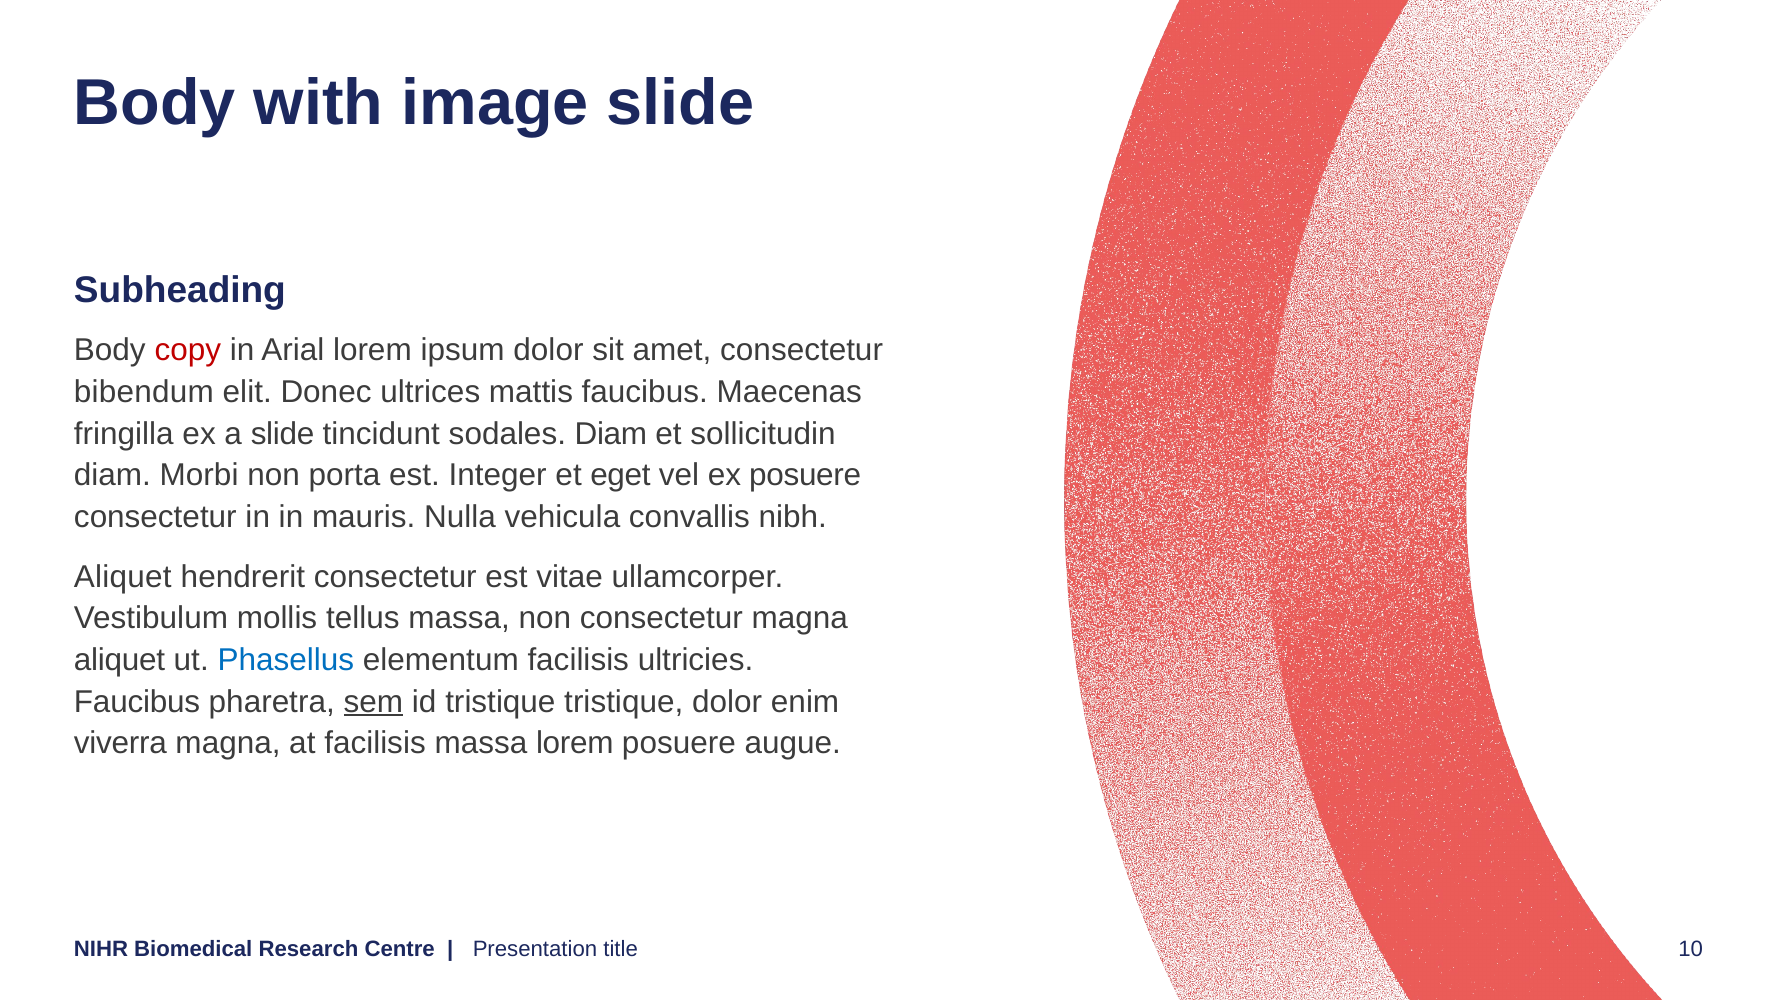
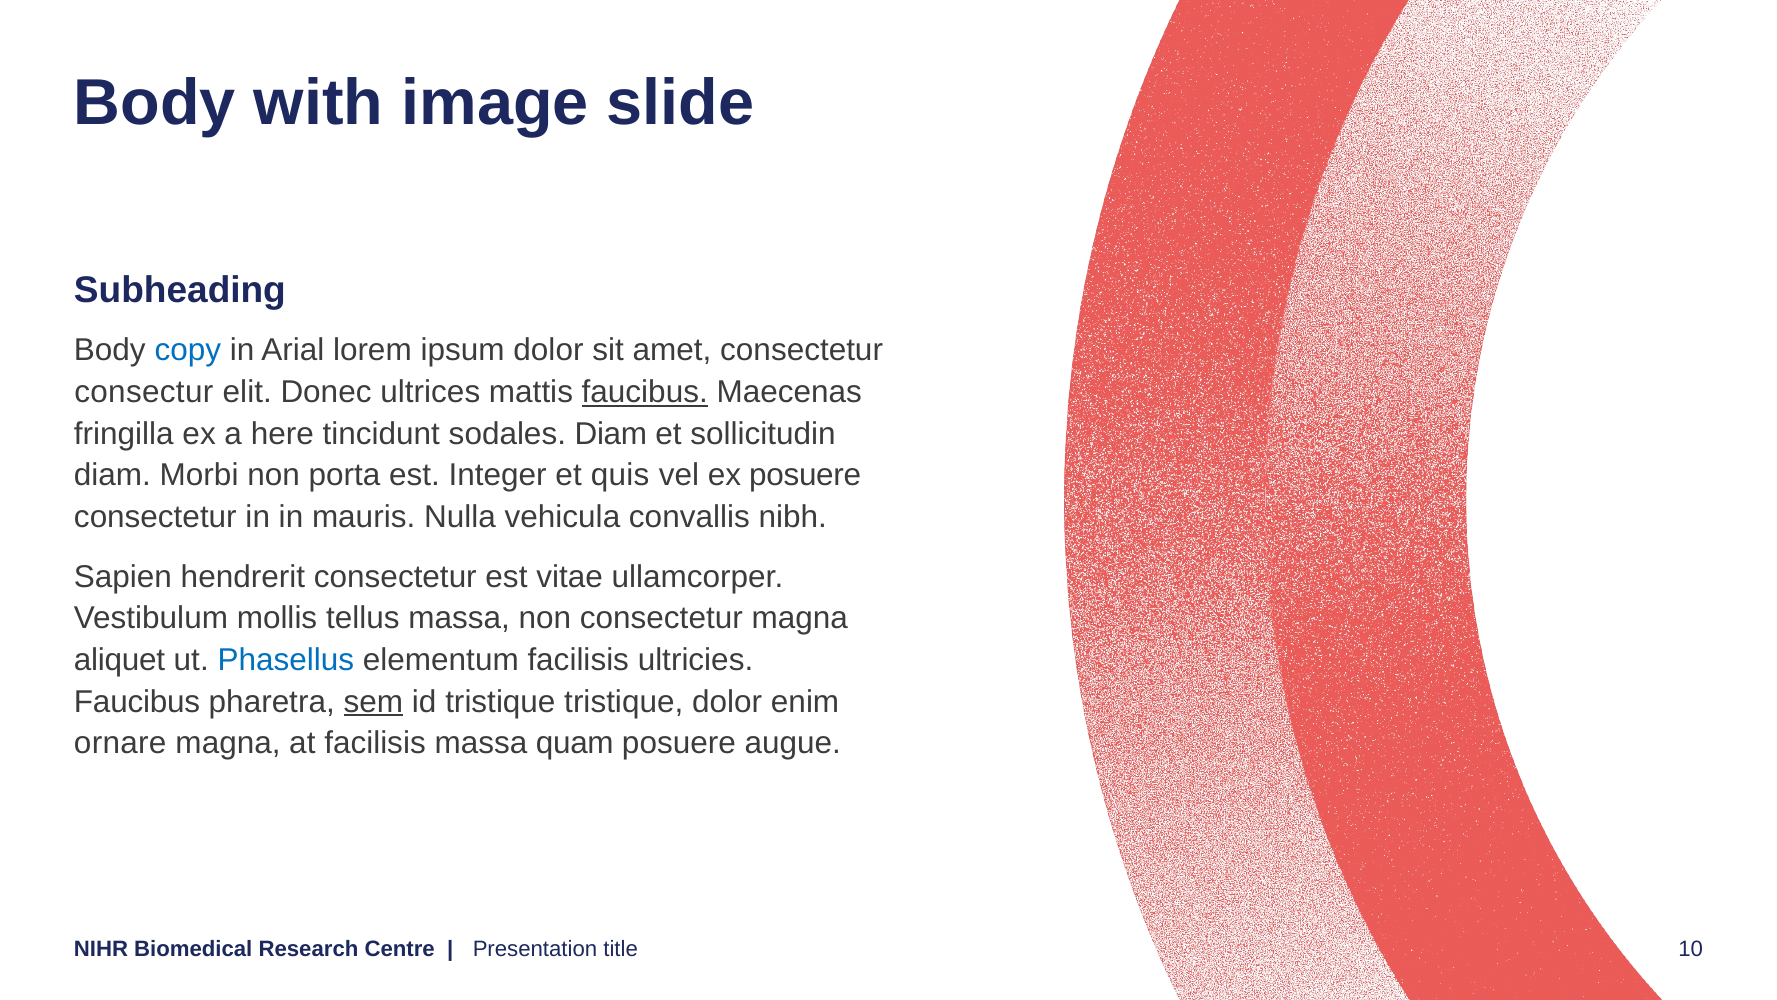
copy colour: red -> blue (188, 350)
bibendum: bibendum -> consectur (144, 392)
faucibus underline: none -> present (645, 392)
a slide: slide -> here (282, 434)
eget: eget -> quis (620, 475)
Aliquet: Aliquet -> Sapien (123, 577)
viverra: viverra -> ornare (120, 743)
massa lorem: lorem -> quam (575, 743)
